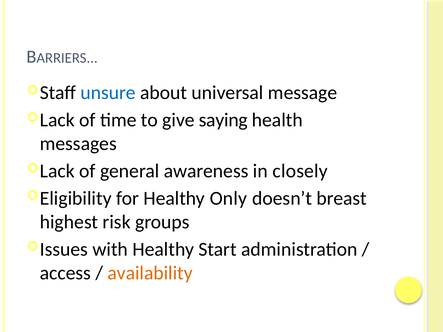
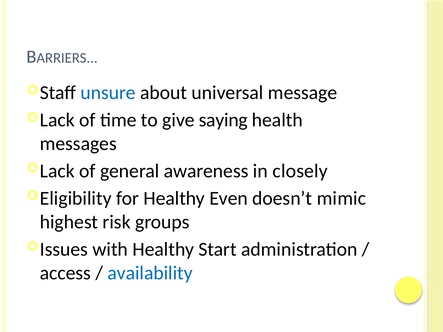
Only: Only -> Even (229, 199)
breast: breast -> mimic (342, 199)
availability colour: orange -> blue (150, 273)
